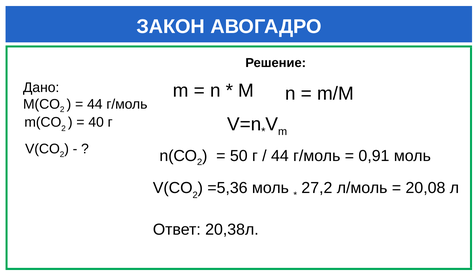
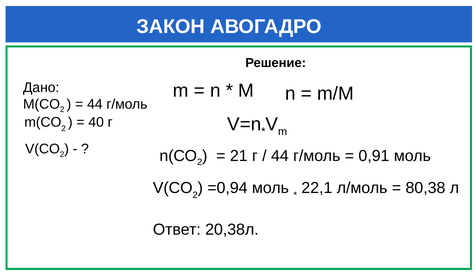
50: 50 -> 21 (239, 156)
=5,36: =5,36 -> =0,94 (227, 188)
27,2: 27,2 -> 22,1 (317, 188)
20,08: 20,08 -> 80,38 (425, 188)
